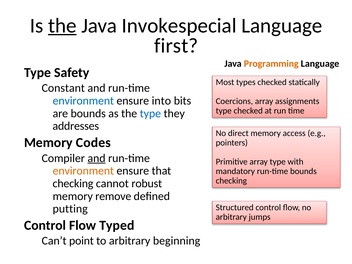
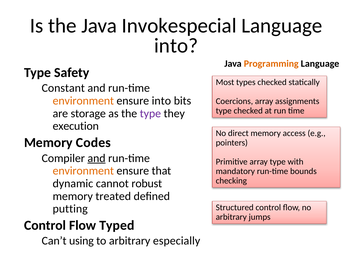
the underline: present -> none (62, 26)
first: first -> into (176, 46)
environment colour: blue -> orange (83, 101)
are bounds: bounds -> storage (88, 113)
type colour: blue -> purple (150, 113)
addresses: addresses -> execution (76, 126)
checking: checking -> dynamic (73, 183)
remove: remove -> treated (113, 196)
point: point -> using (81, 241)
beginning: beginning -> especially (177, 241)
